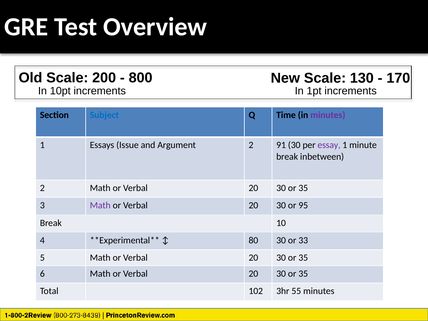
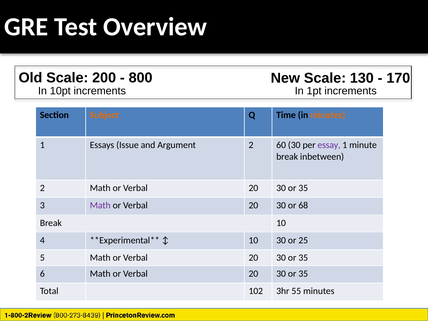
Subject colour: blue -> orange (104, 115)
minutes colour: purple -> orange (328, 115)
91: 91 -> 60 (281, 145)
95: 95 -> 68 (303, 205)
80: 80 -> 10 (253, 240)
33: 33 -> 25 (303, 240)
